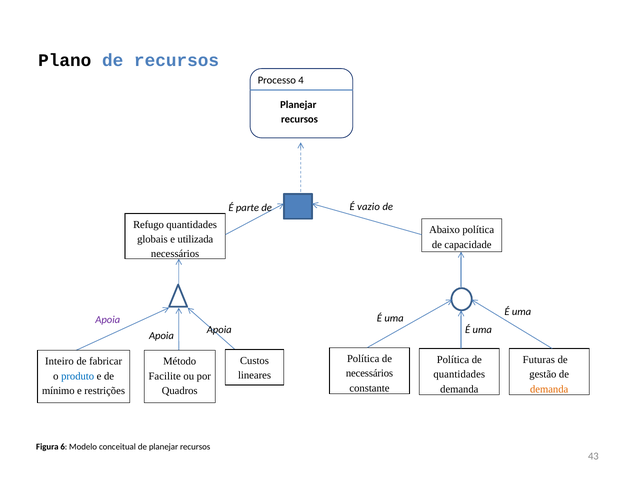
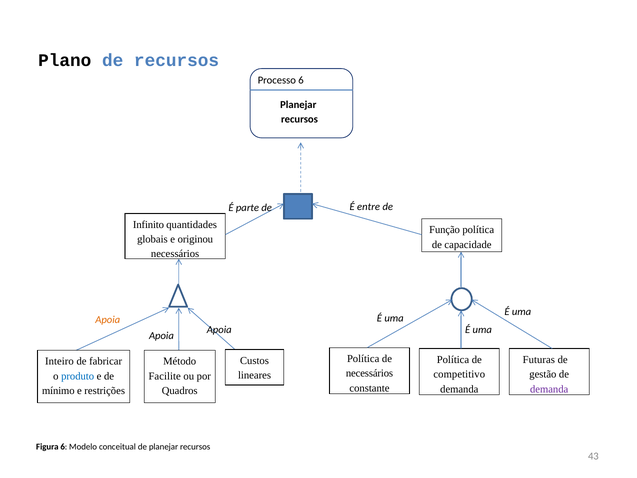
Processo 4: 4 -> 6 (301, 80)
vazio: vazio -> entre (369, 207)
Refugo: Refugo -> Infinito (148, 224)
Abaixo: Abaixo -> Função (445, 230)
utilizada: utilizada -> originou (195, 239)
Apoia colour: purple -> orange (108, 320)
quantidades: quantidades -> competitivo (459, 374)
demanda colour: orange -> purple (549, 389)
